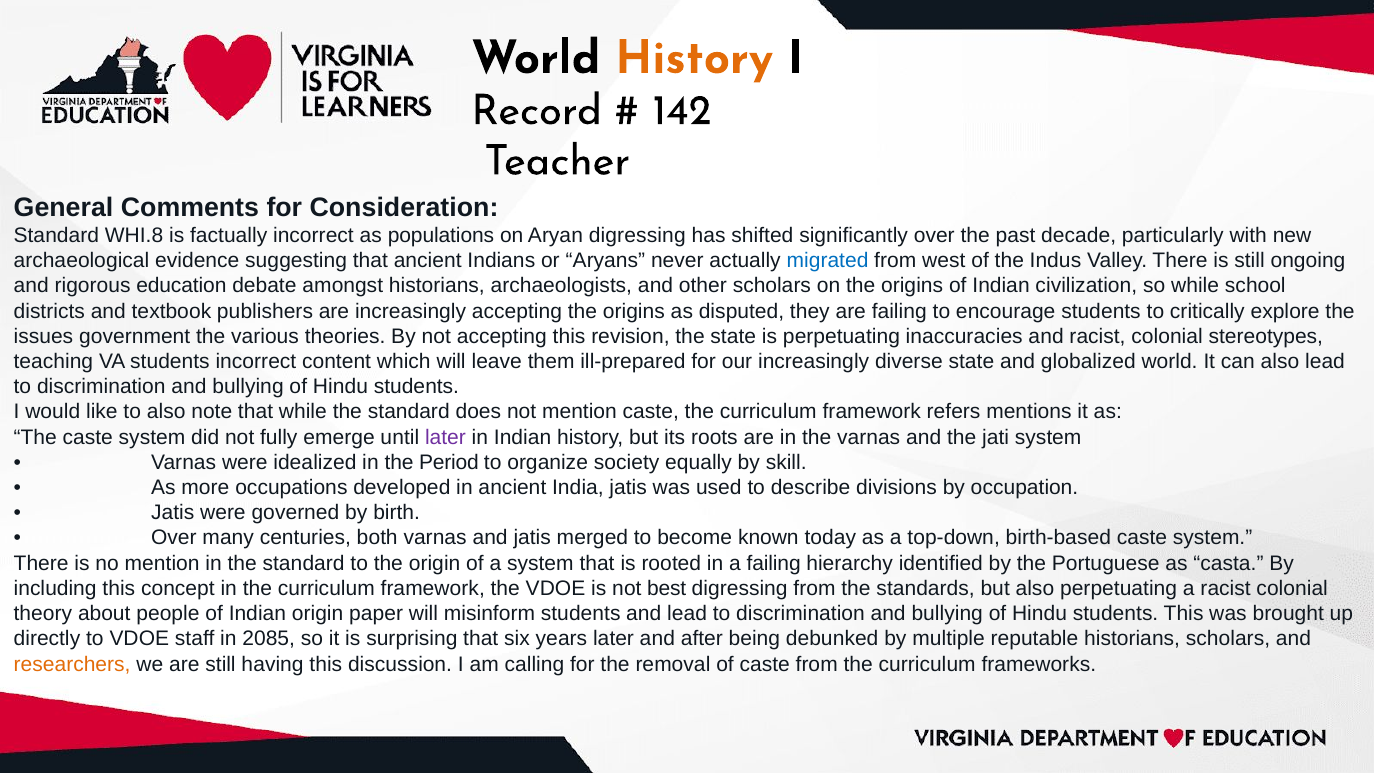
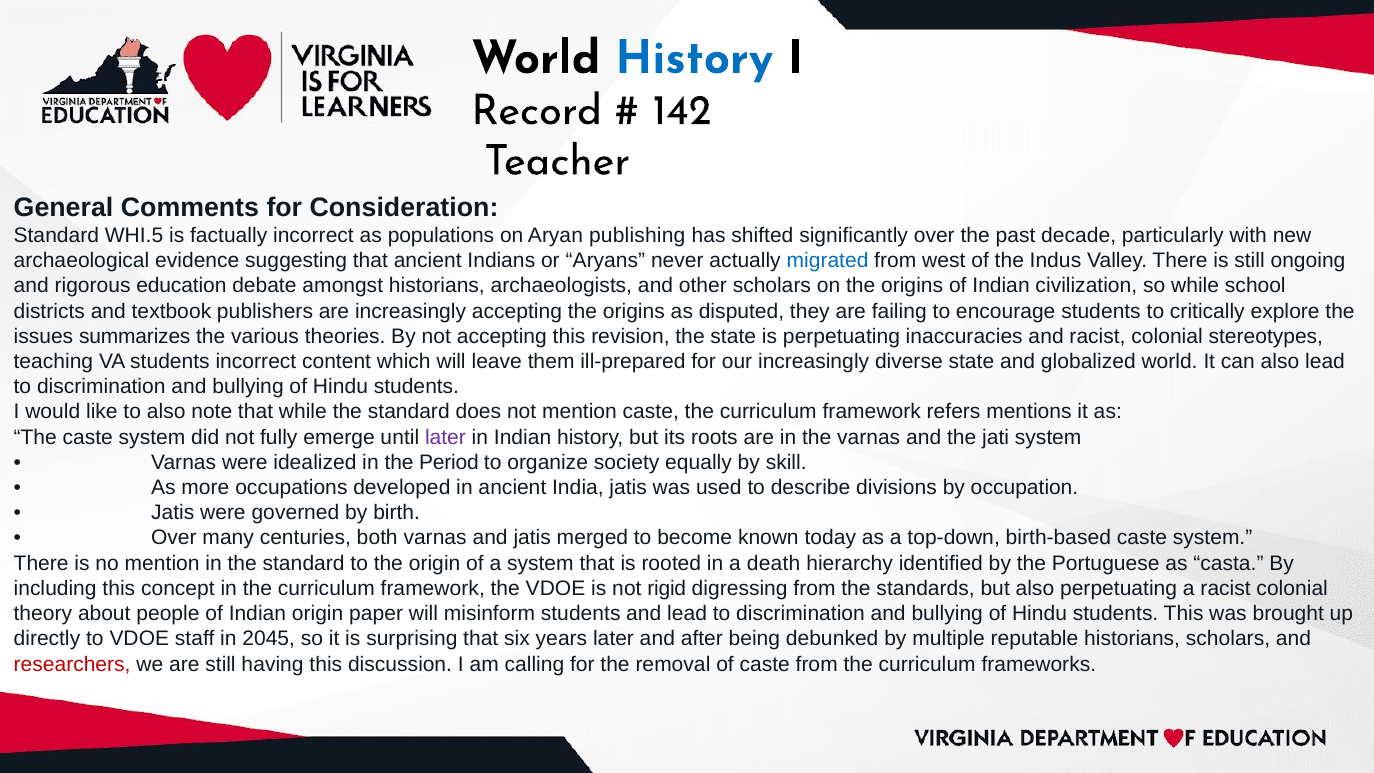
History colour: orange -> blue (694, 58)
WHI.8: WHI.8 -> WHI.5 (134, 235)
Aryan digressing: digressing -> publishing (637, 235)
government: government -> summarizes (135, 336)
a failing: failing -> death (774, 563)
best: best -> rigid (667, 588)
2085: 2085 -> 2045 (269, 639)
researchers colour: orange -> red (72, 664)
